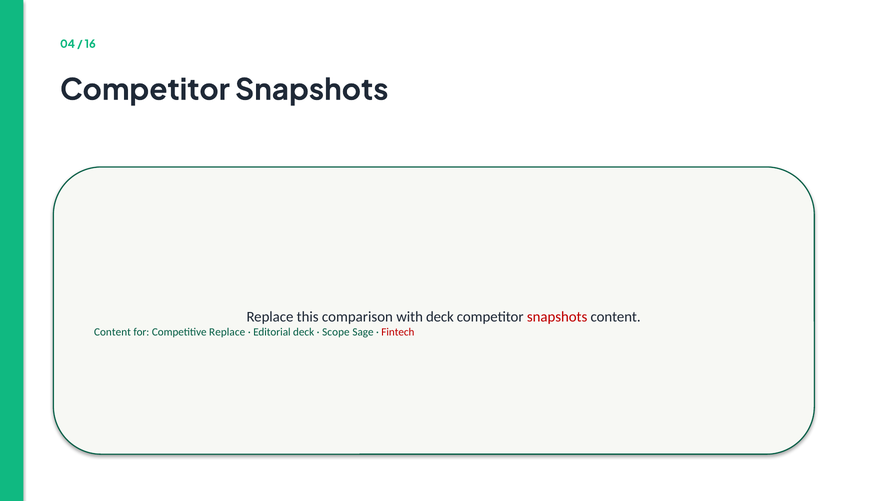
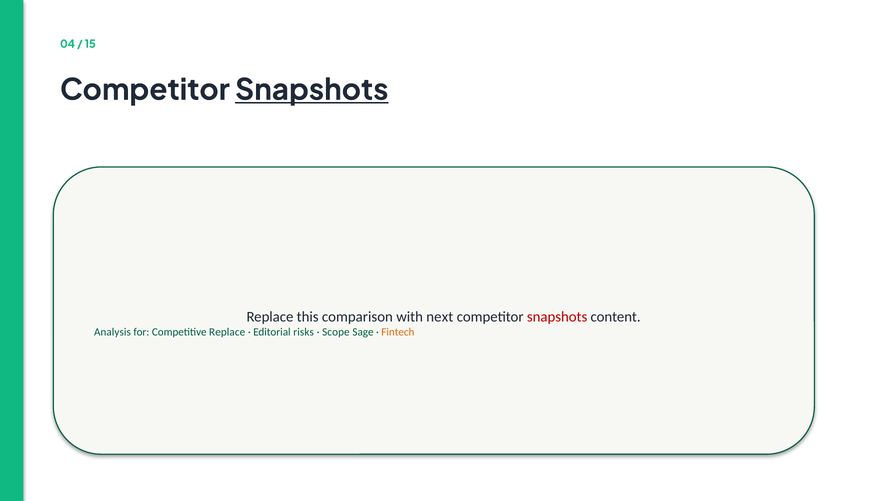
16: 16 -> 15 (90, 44)
Snapshots underline: none -> present (312, 90)
with deck: deck -> next (440, 316)
Content: Content -> Analysis (112, 332)
Editorial deck: deck -> risks (304, 332)
Fintech colour: red -> orange (398, 332)
